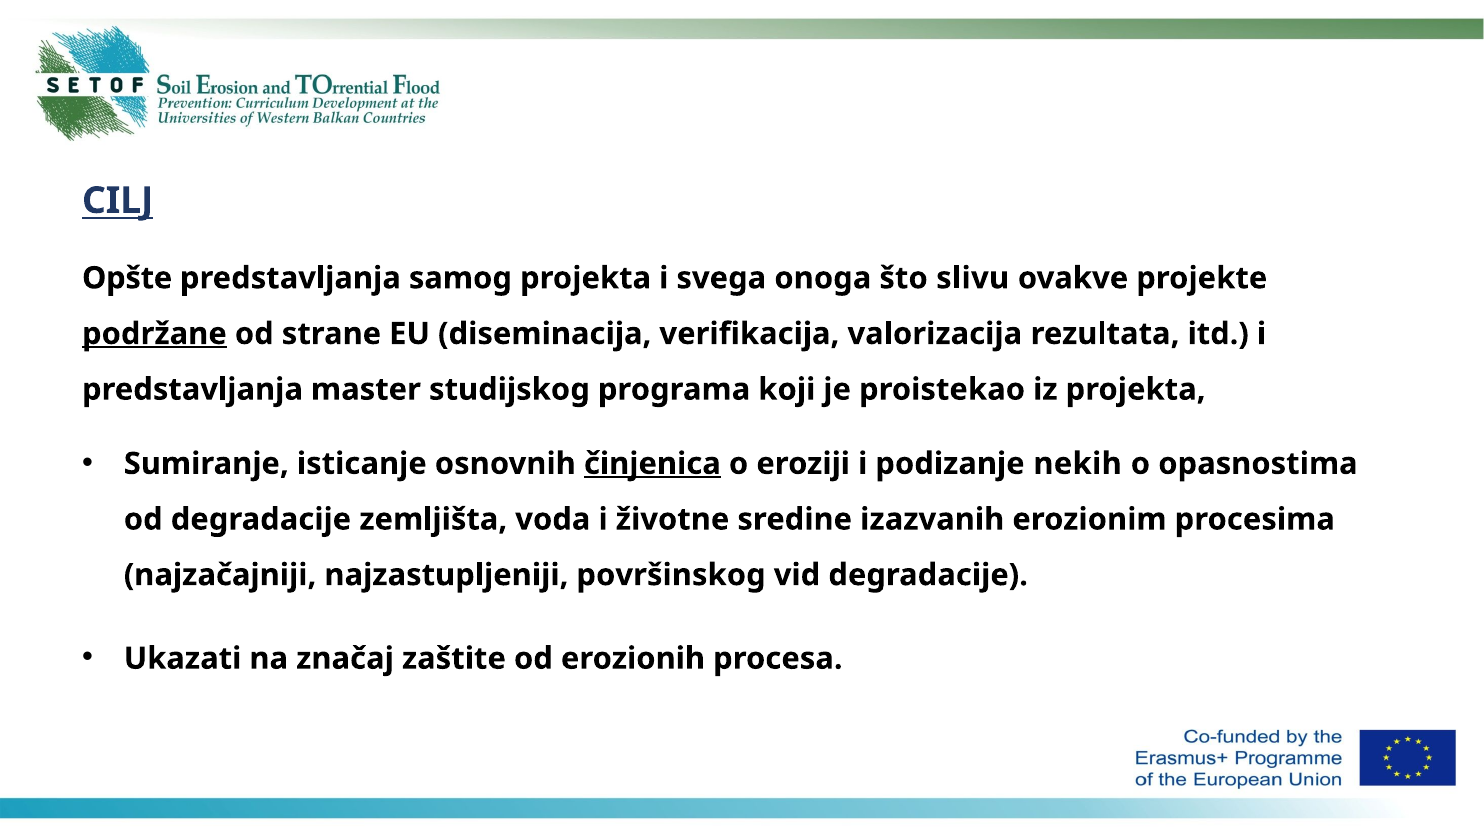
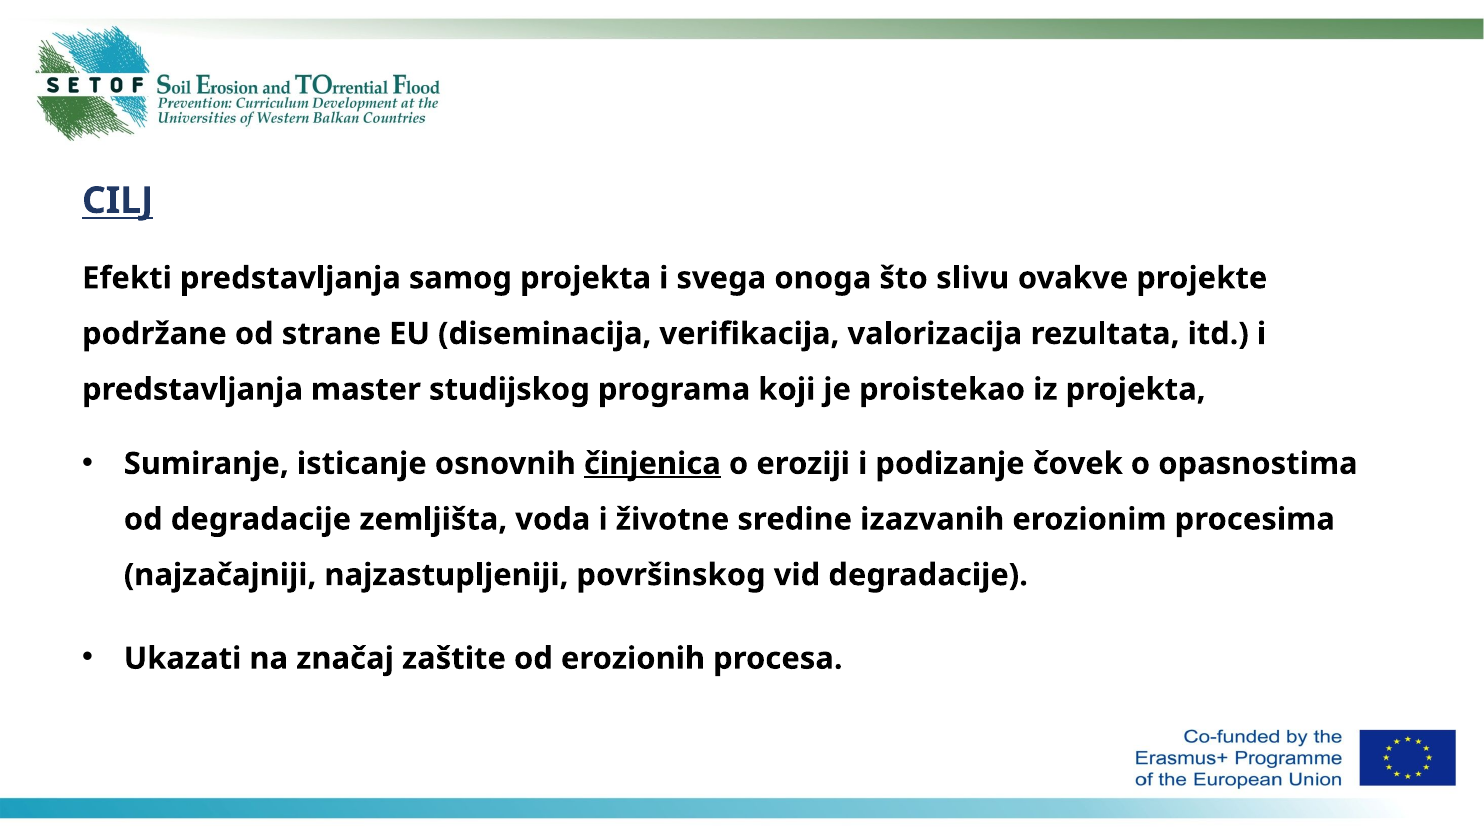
Opšte: Opšte -> Efekti (127, 278)
podržane underline: present -> none (154, 334)
nekih: nekih -> čovek (1078, 464)
